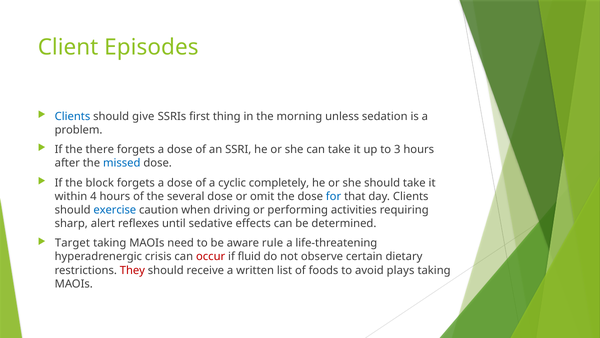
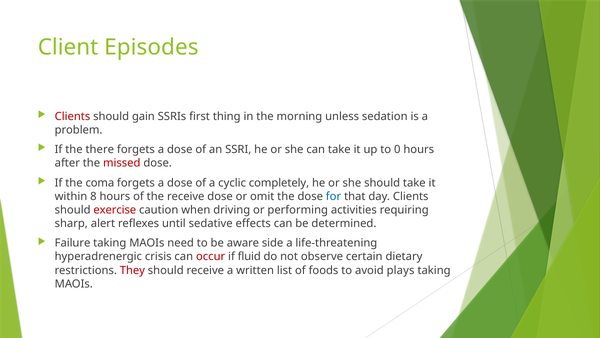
Clients colour: blue -> red (73, 116)
give: give -> gain (143, 116)
3: 3 -> 0 (397, 149)
missed colour: blue -> red (122, 163)
block: block -> coma (100, 183)
4: 4 -> 8 (93, 196)
the several: several -> receive (186, 196)
exercise colour: blue -> red (115, 210)
Target: Target -> Failure (73, 243)
rule: rule -> side (273, 243)
